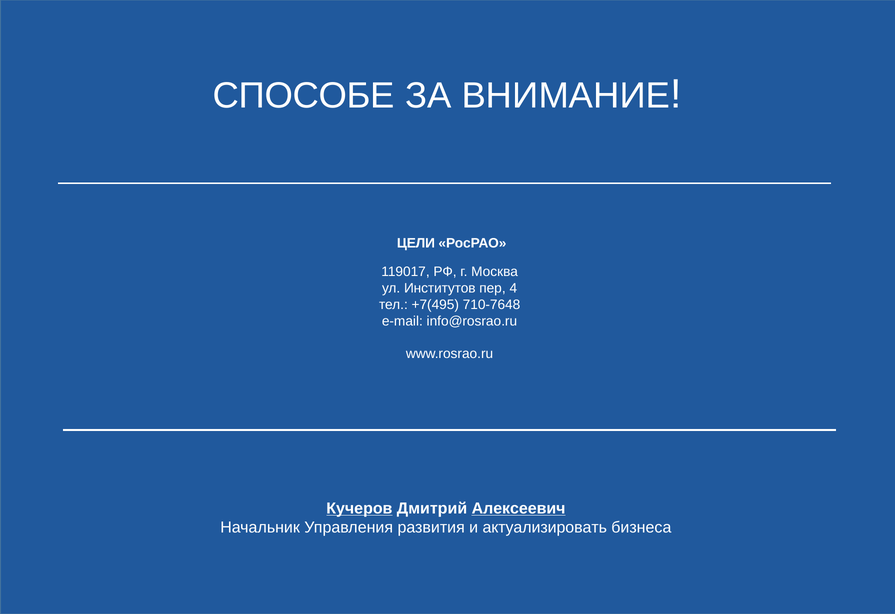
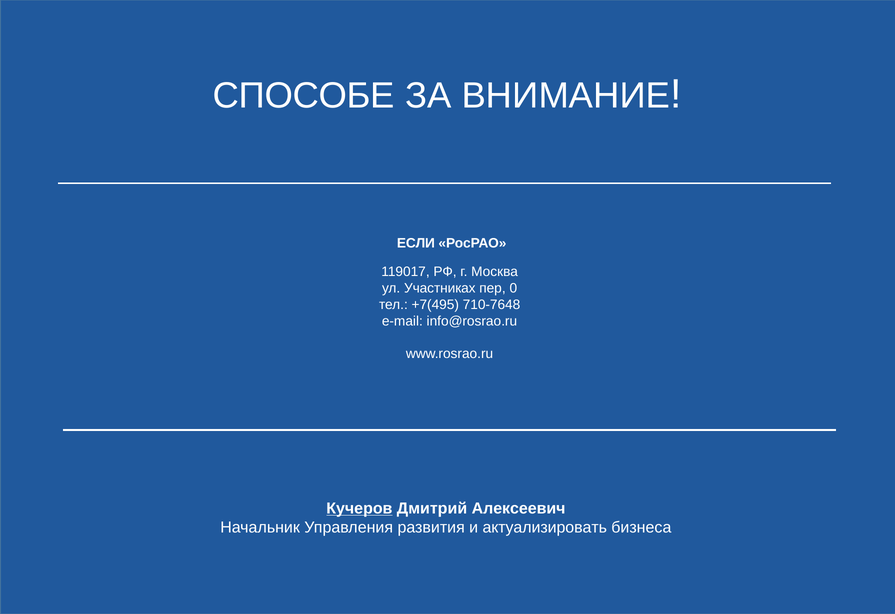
ЦЕЛИ: ЦЕЛИ -> ЕСЛИ (416, 243)
Институтов: Институтов -> Участниках (440, 288)
4: 4 -> 0 (513, 288)
Алексеевич underline: present -> none (519, 508)
